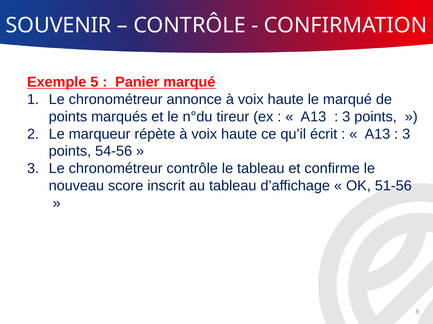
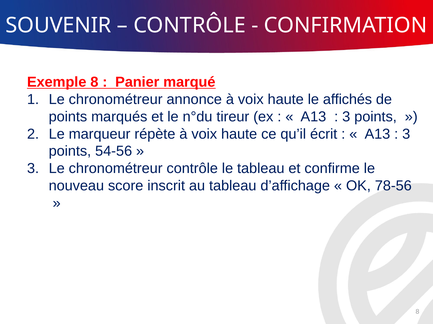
Exemple 5: 5 -> 8 (94, 82)
le marqué: marqué -> affichés (348, 100)
51-56: 51-56 -> 78-56 (393, 186)
